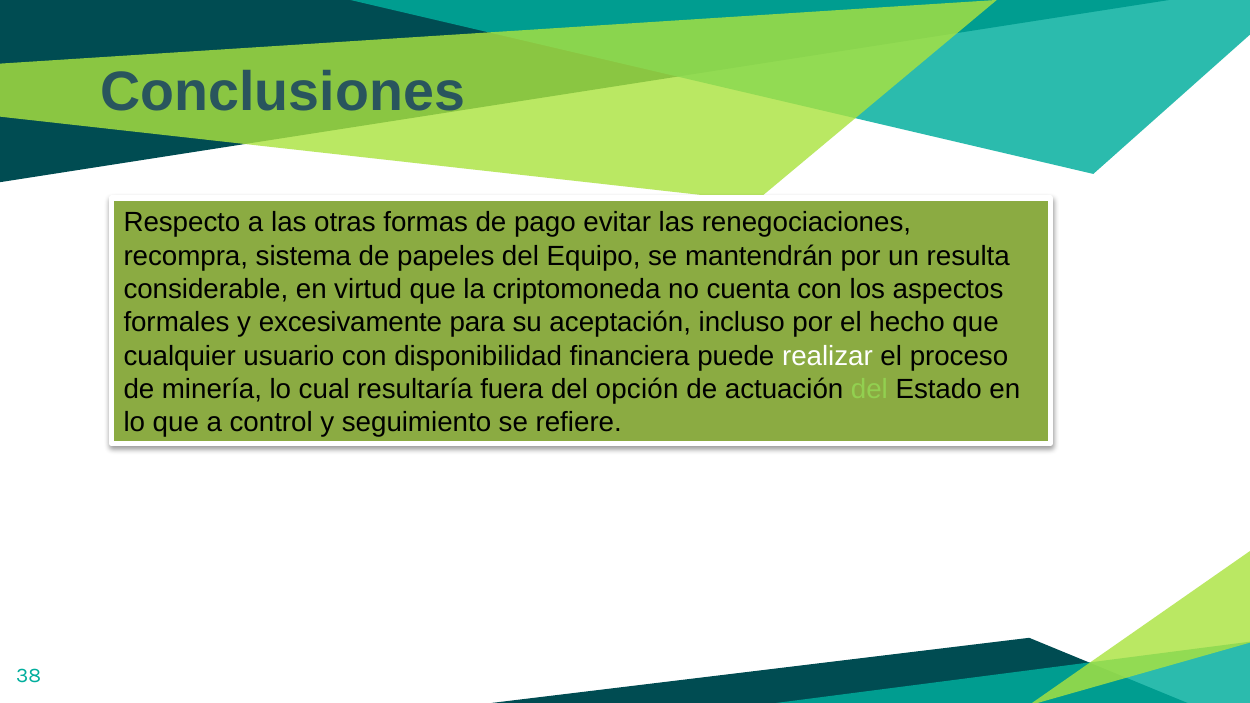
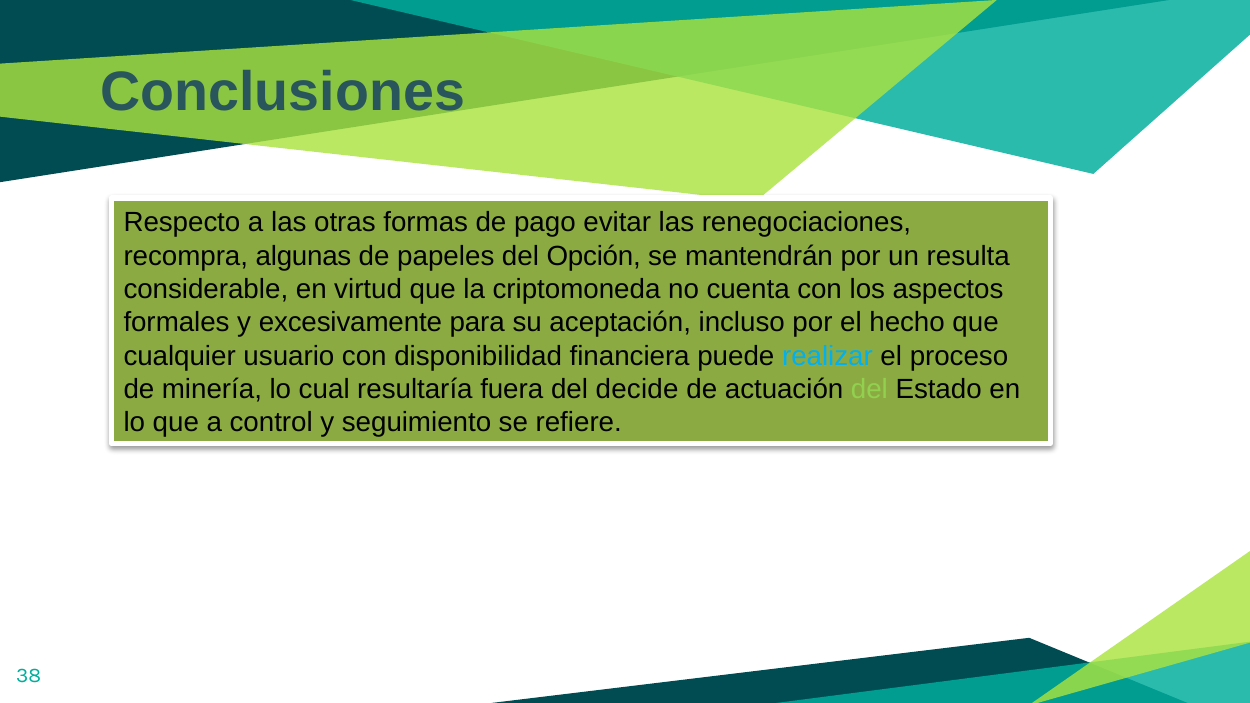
sistema: sistema -> algunas (304, 256)
Equipo: Equipo -> Opción (594, 256)
realizar colour: white -> light blue (827, 356)
opción: opción -> decide (637, 389)
